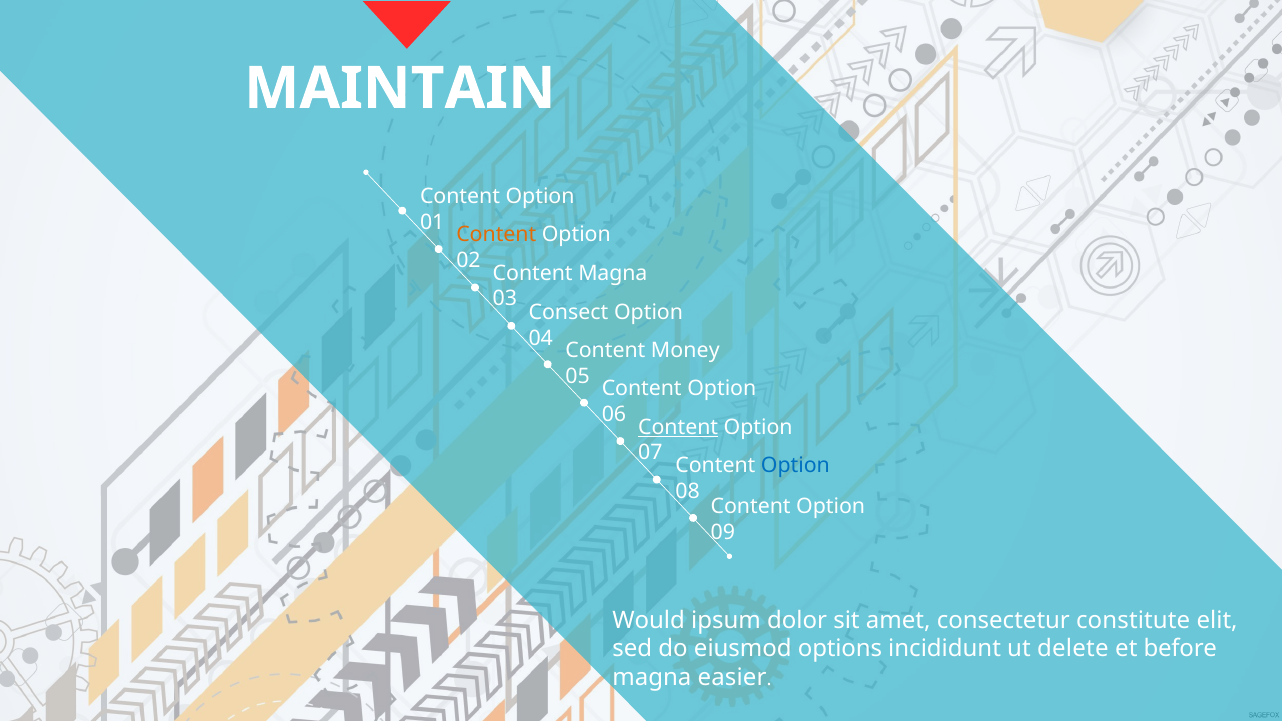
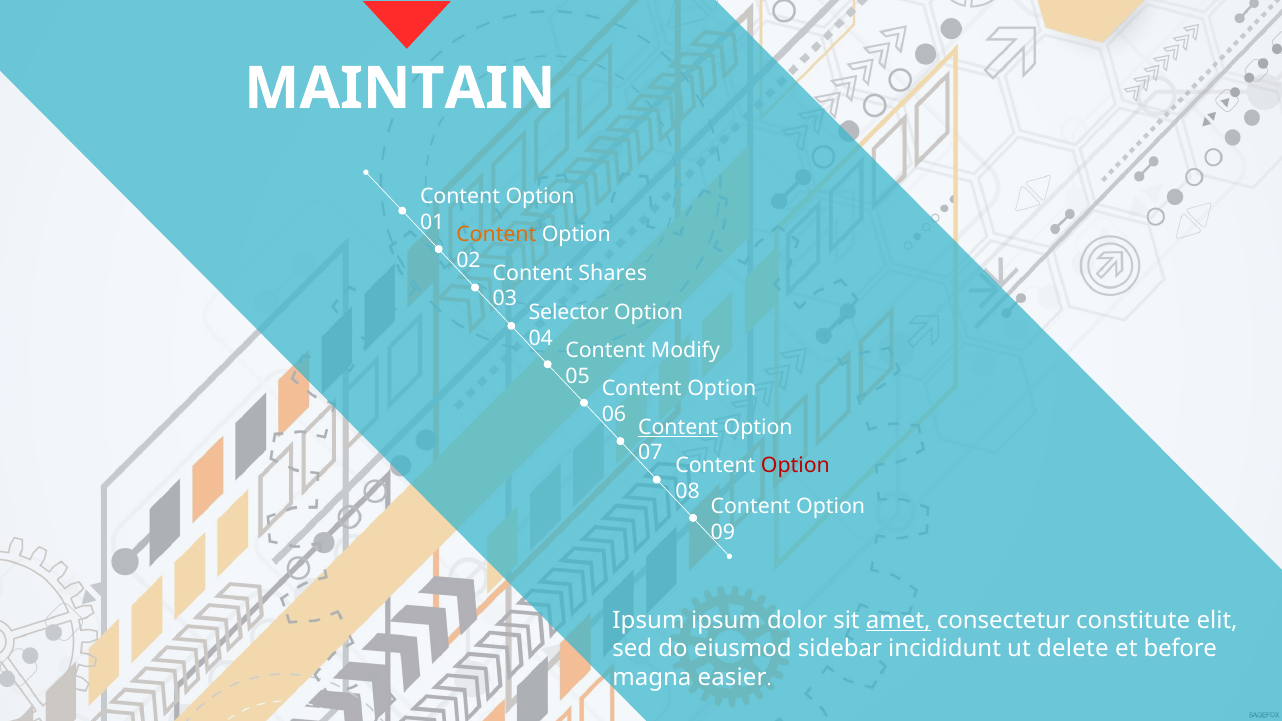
Content Magna: Magna -> Shares (613, 273)
Consect: Consect -> Selector (569, 313)
Money: Money -> Modify (685, 350)
Option colour: blue -> red (795, 466)
Would: Would -> Ipsum (649, 620)
amet underline: none -> present (898, 620)
options: options -> sidebar (840, 649)
